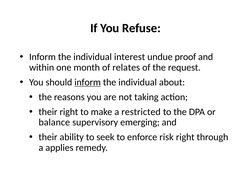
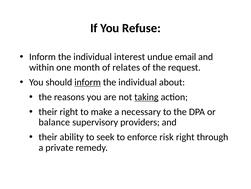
proof: proof -> email (185, 57)
taking underline: none -> present (146, 97)
restricted: restricted -> necessary (141, 111)
emerging: emerging -> providers (140, 122)
applies: applies -> private (59, 147)
